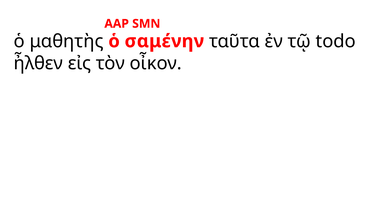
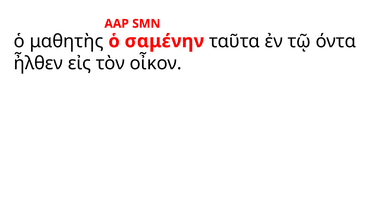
todo: todo -> όντα (336, 41)
